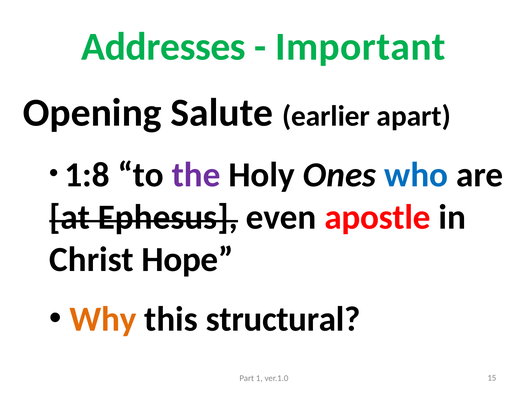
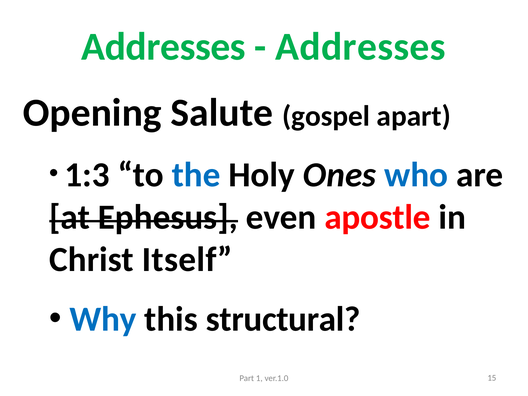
Important: Important -> Addresses (360, 47)
earlier: earlier -> gospel (326, 116)
1:8: 1:8 -> 1:3 (87, 175)
the colour: purple -> blue (196, 175)
Hope: Hope -> Itself (187, 259)
Why colour: orange -> blue (103, 319)
